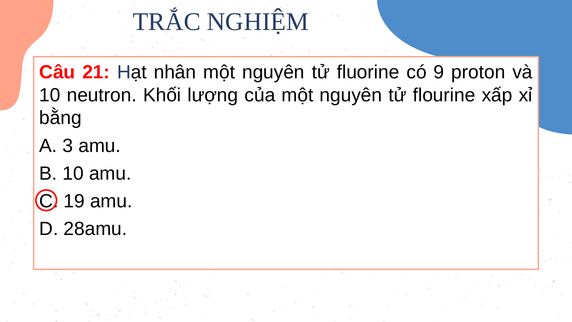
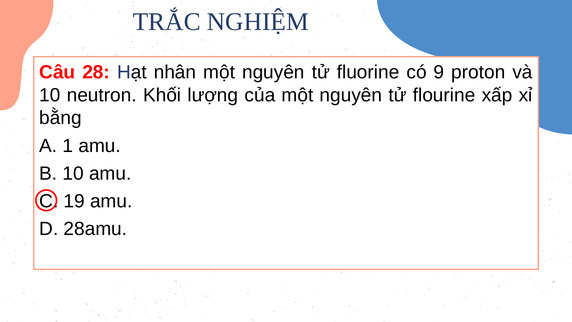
21: 21 -> 28 (96, 72)
3: 3 -> 1 (68, 146)
